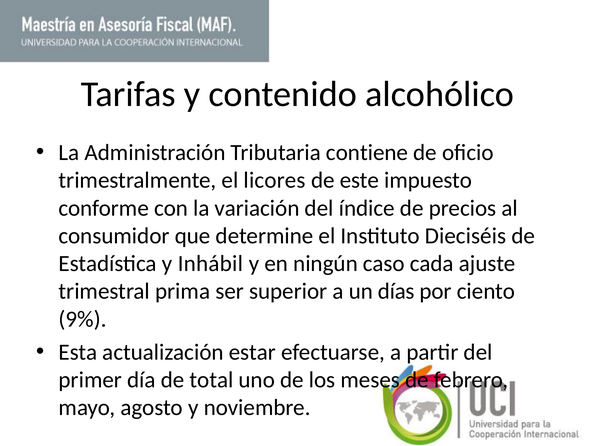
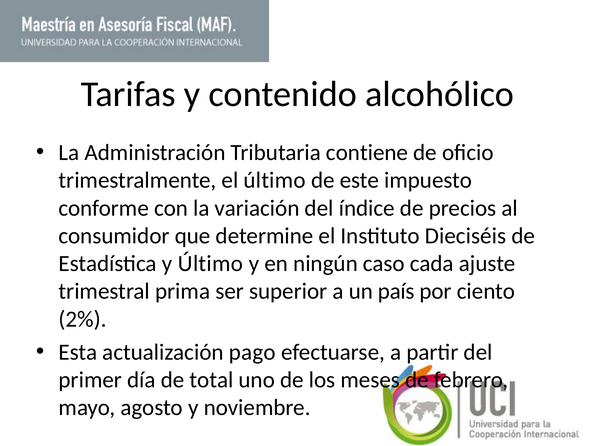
el licores: licores -> último (275, 180)
y Inhábil: Inhábil -> Último (210, 263)
días: días -> país (396, 291)
9%: 9% -> 2% (83, 319)
estar: estar -> pago (252, 352)
